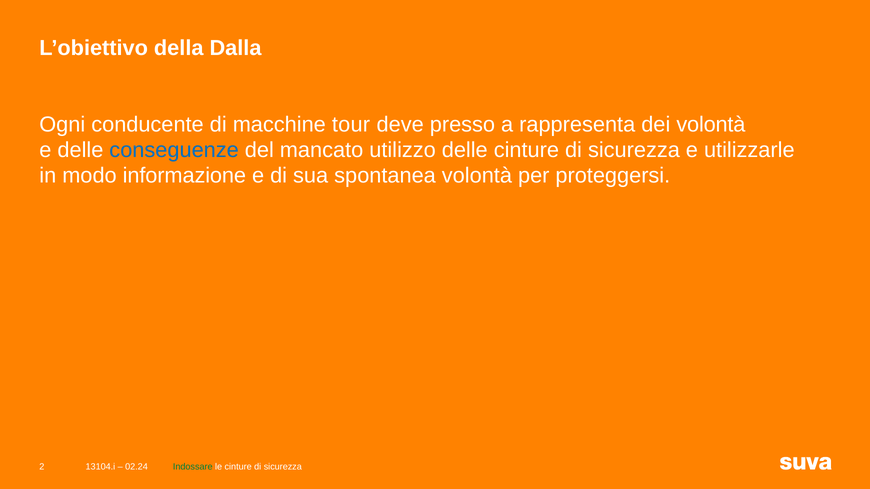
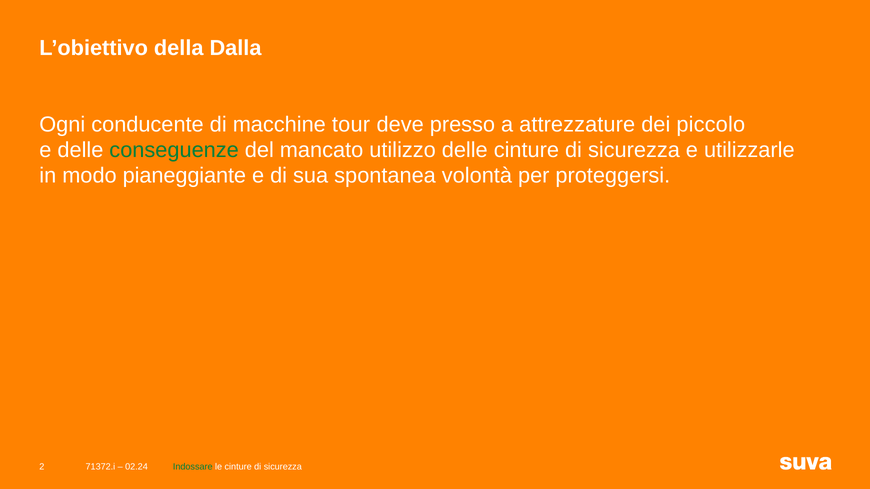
rappresenta: rappresenta -> attrezzature (577, 125)
dei volontà: volontà -> piccolo (711, 125)
conseguenze colour: blue -> green (174, 150)
informazione: informazione -> pianeggiante (184, 176)
13104.i: 13104.i -> 71372.i (100, 467)
